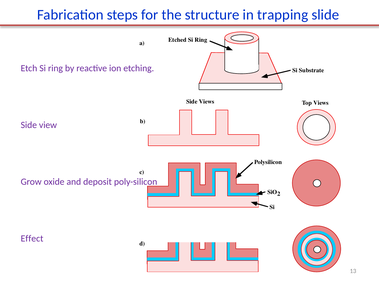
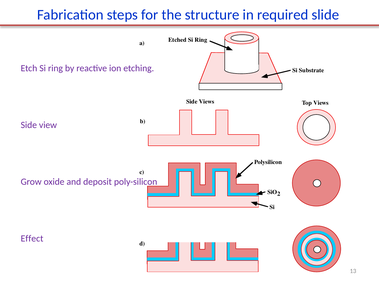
trapping: trapping -> required (283, 15)
